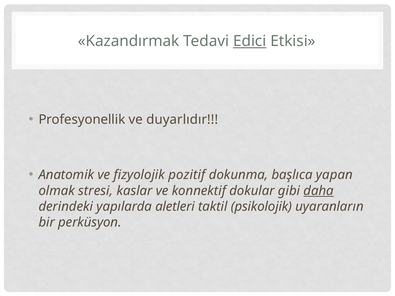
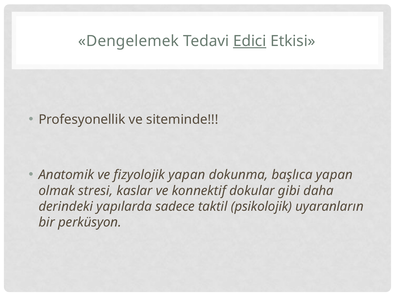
Kazandırmak: Kazandırmak -> Dengelemek (129, 41)
duyarlıdır: duyarlıdır -> siteminde (182, 120)
fizyolojik pozitif: pozitif -> yapan (187, 175)
daha underline: present -> none (319, 191)
aletleri: aletleri -> sadece (175, 207)
